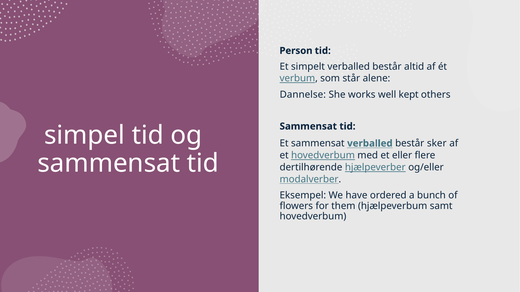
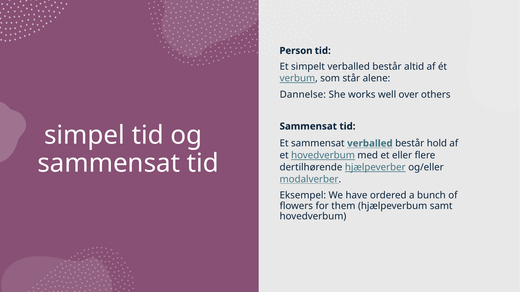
kept: kept -> over (409, 95)
sker: sker -> hold (437, 144)
